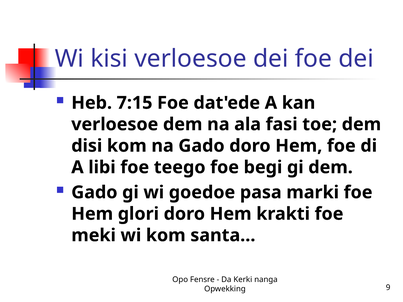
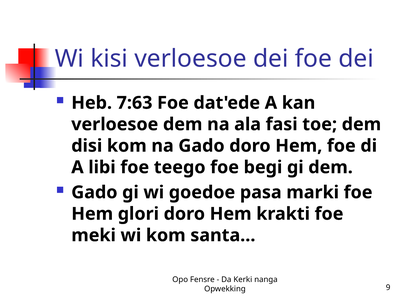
7:15: 7:15 -> 7:63 (135, 103)
